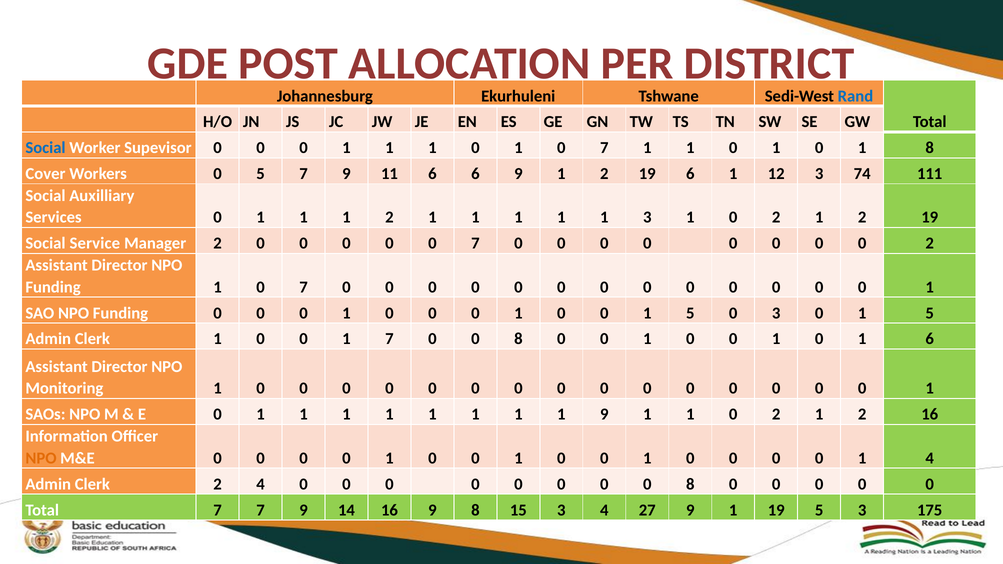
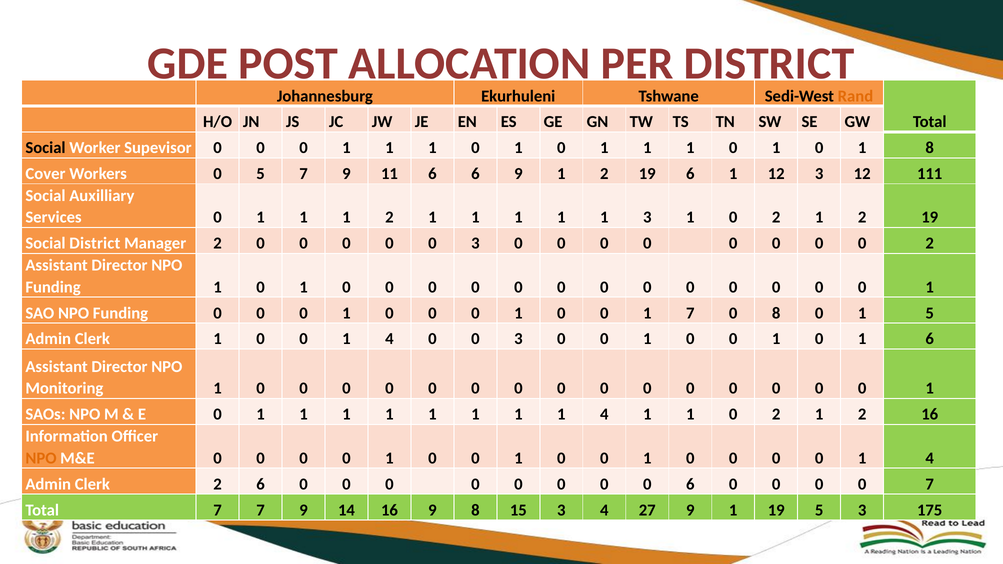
Rand colour: blue -> orange (855, 96)
Social colour: blue -> black (46, 148)
7: 7 -> 1 (604, 148)
3 74: 74 -> 12 (862, 174)
Social Service: Service -> District (95, 243)
0 0 0 7: 7 -> 3 (475, 243)
Funding 1 0 7: 7 -> 1 (303, 287)
0 0 1 5: 5 -> 7 (690, 313)
0 3: 3 -> 8 (776, 313)
7: 7 -> 4 (389, 339)
8: 8 -> 3 (518, 339)
1 1 9: 9 -> 4 (604, 414)
2 4: 4 -> 6 (261, 484)
0 0 0 8: 8 -> 6 (690, 484)
0: 0 -> 7 (930, 484)
